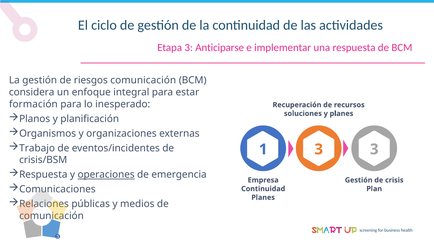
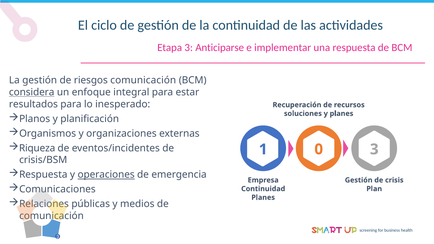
considera underline: none -> present (32, 92)
formación: formación -> resultados (33, 104)
Trabajo: Trabajo -> Riqueza (37, 148)
1 3: 3 -> 0 (319, 149)
